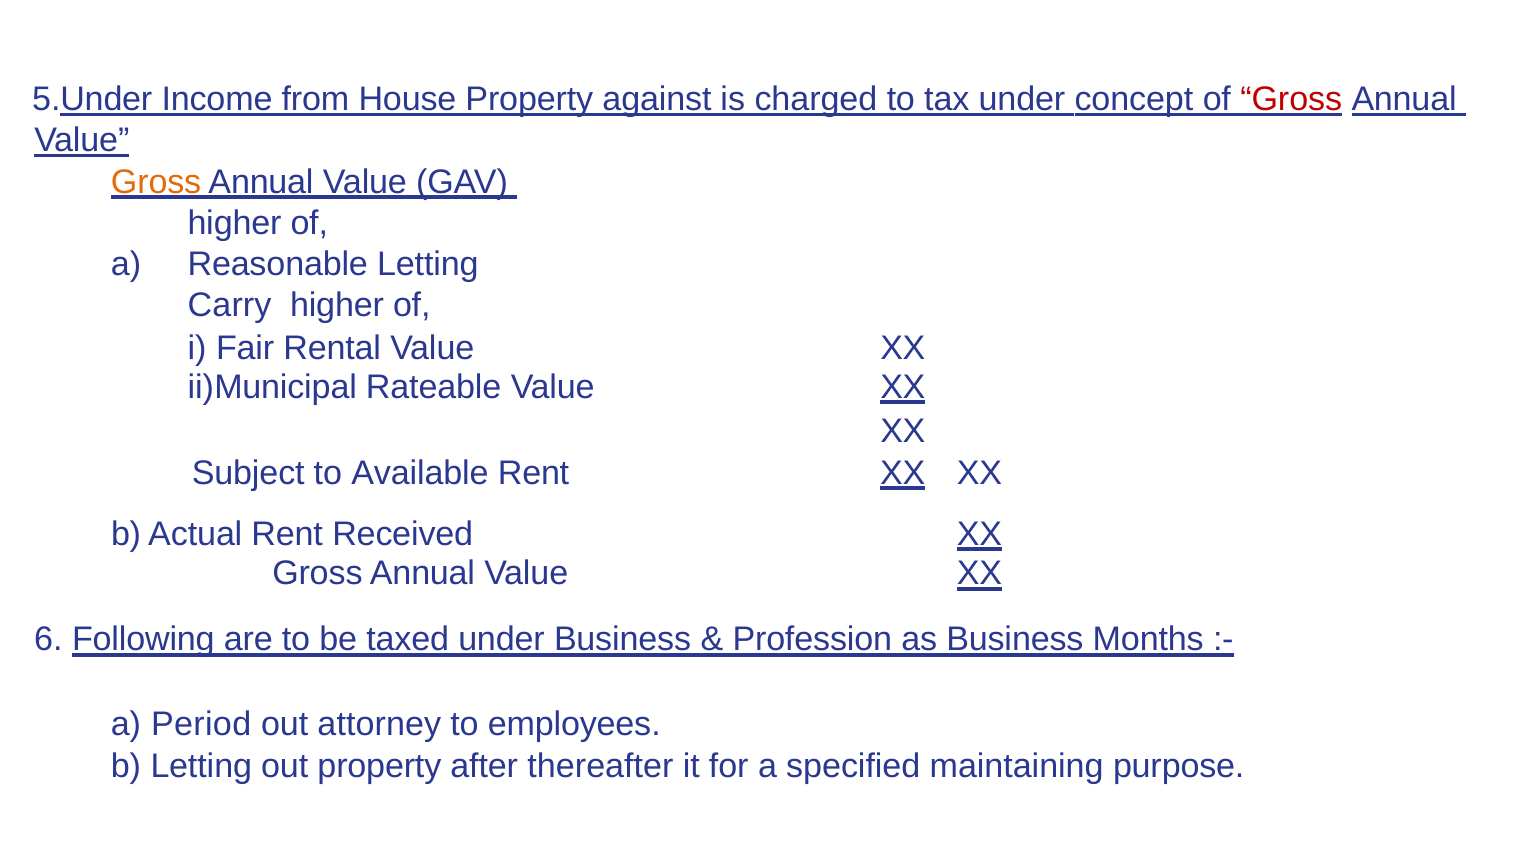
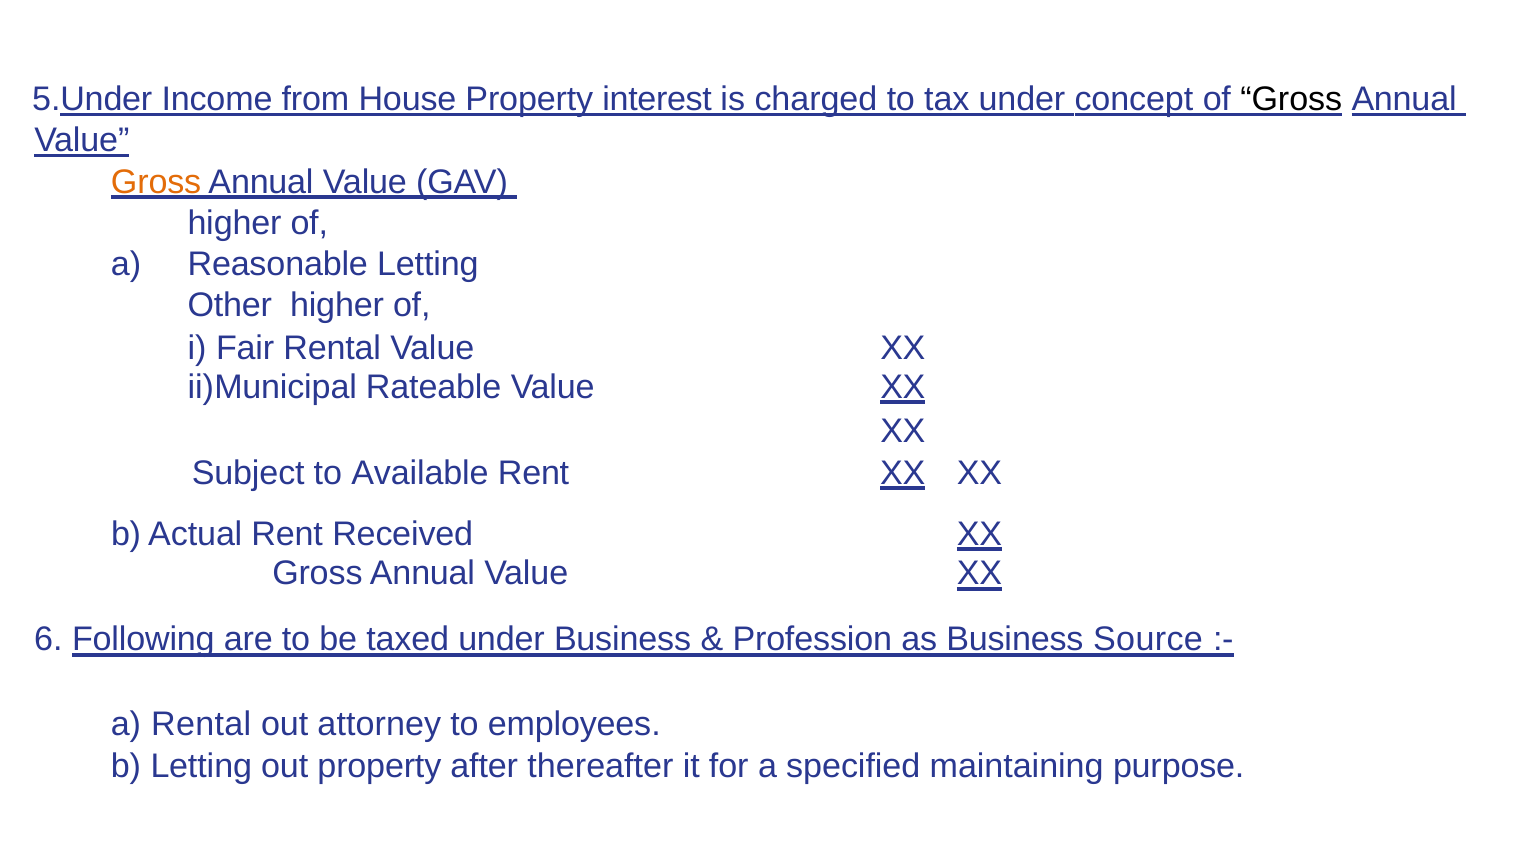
against: against -> interest (657, 99)
Gross colour: red -> black (1291, 99)
Carry: Carry -> Other (230, 306)
Months: Months -> Source (1148, 640)
a Period: Period -> Rental (201, 725)
